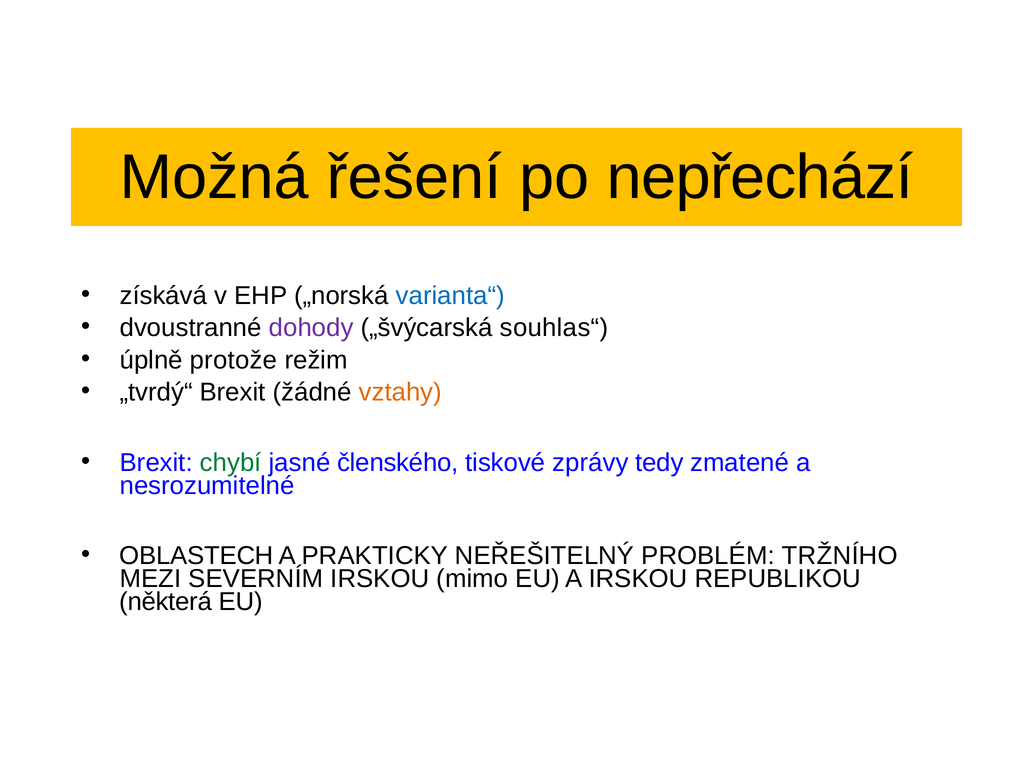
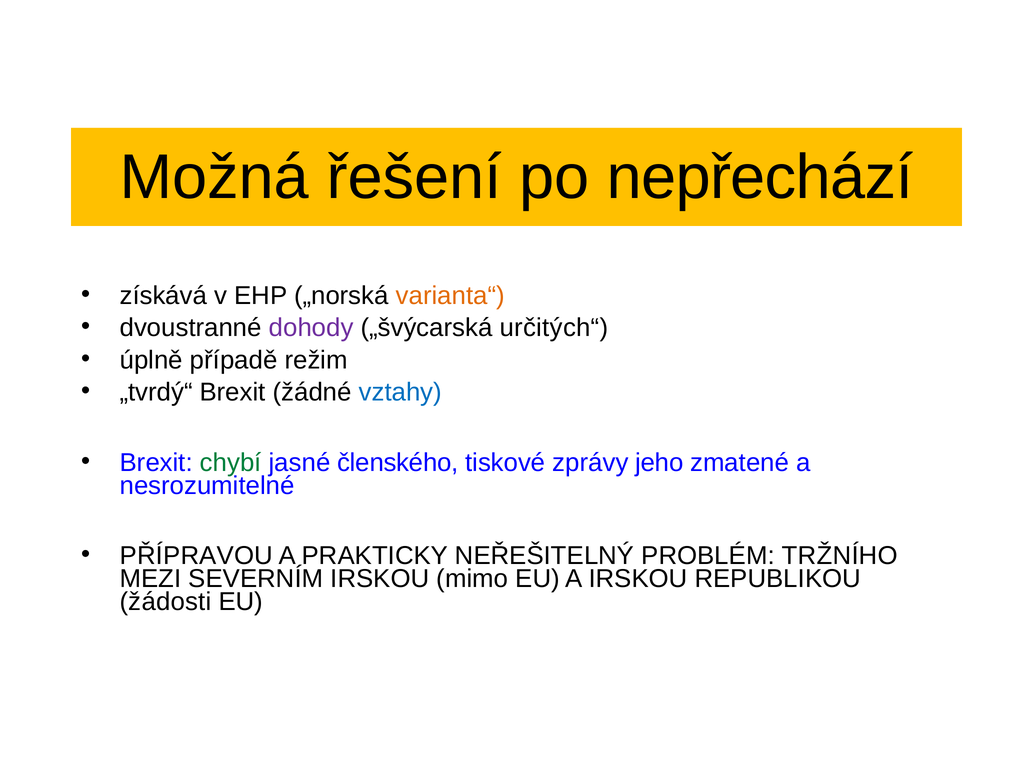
varianta“ colour: blue -> orange (450, 296)
souhlas“: souhlas“ -> určitých“ (554, 328)
protože: protože -> případě (234, 360)
vztahy colour: orange -> blue (400, 392)
tedy: tedy -> jeho (659, 462)
OBLASTECH: OBLASTECH -> PŘÍPRAVOU (196, 556)
některá: některá -> žádosti (166, 602)
